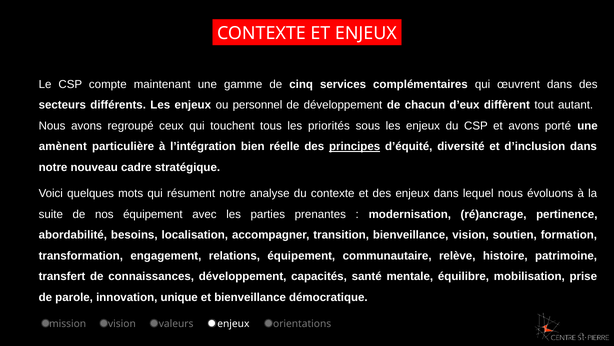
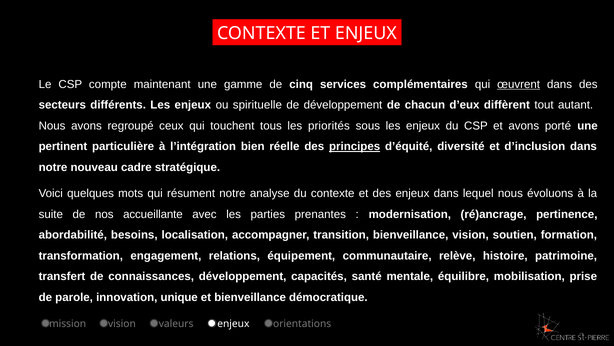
œuvrent underline: none -> present (519, 84)
personnel: personnel -> spirituelle (257, 105)
amènent: amènent -> pertinent (63, 146)
nos équipement: équipement -> accueillante (153, 214)
